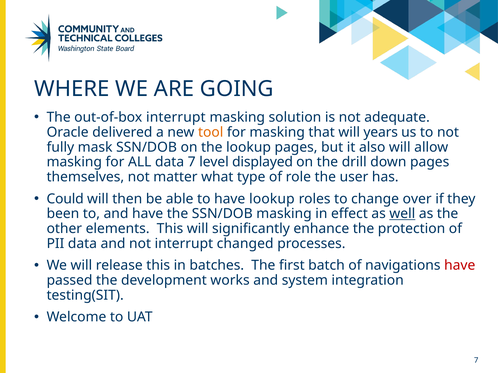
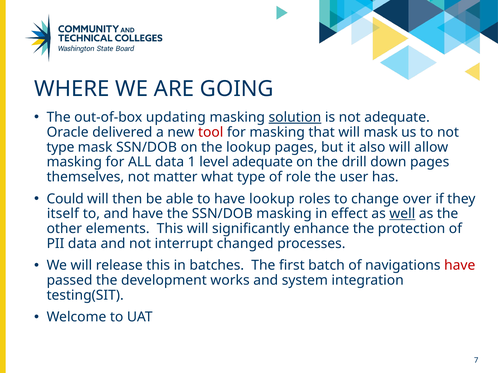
out-of-box interrupt: interrupt -> updating (176, 117)
solution underline: none -> present (295, 117)
tool colour: orange -> red (211, 132)
will years: years -> mask (381, 132)
fully: fully -> type (60, 147)
data 7: 7 -> 1 (192, 162)
level displayed: displayed -> adequate (263, 162)
been: been -> itself (63, 214)
